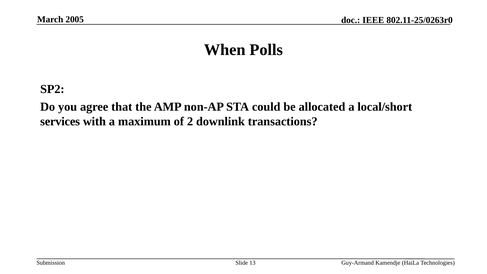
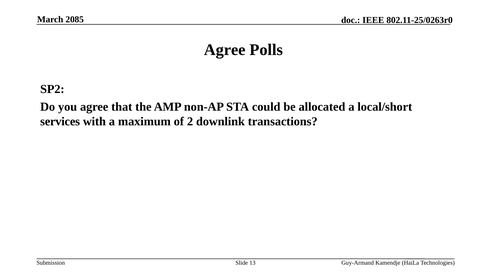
2005: 2005 -> 2085 (75, 19)
When: When -> Agree (225, 50)
